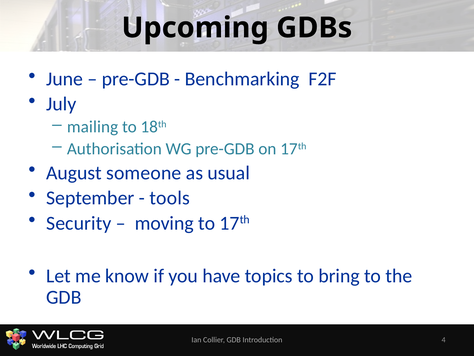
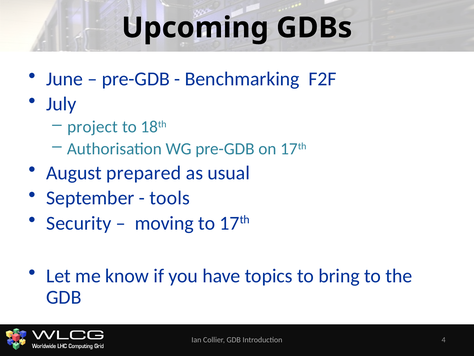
mailing: mailing -> project (93, 127)
someone: someone -> prepared (144, 173)
